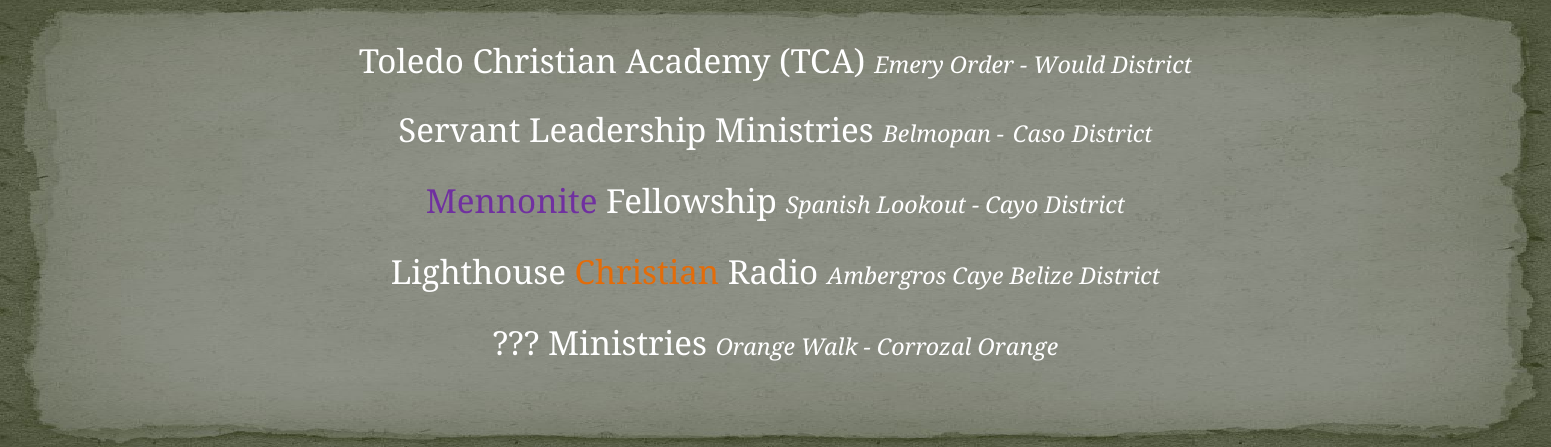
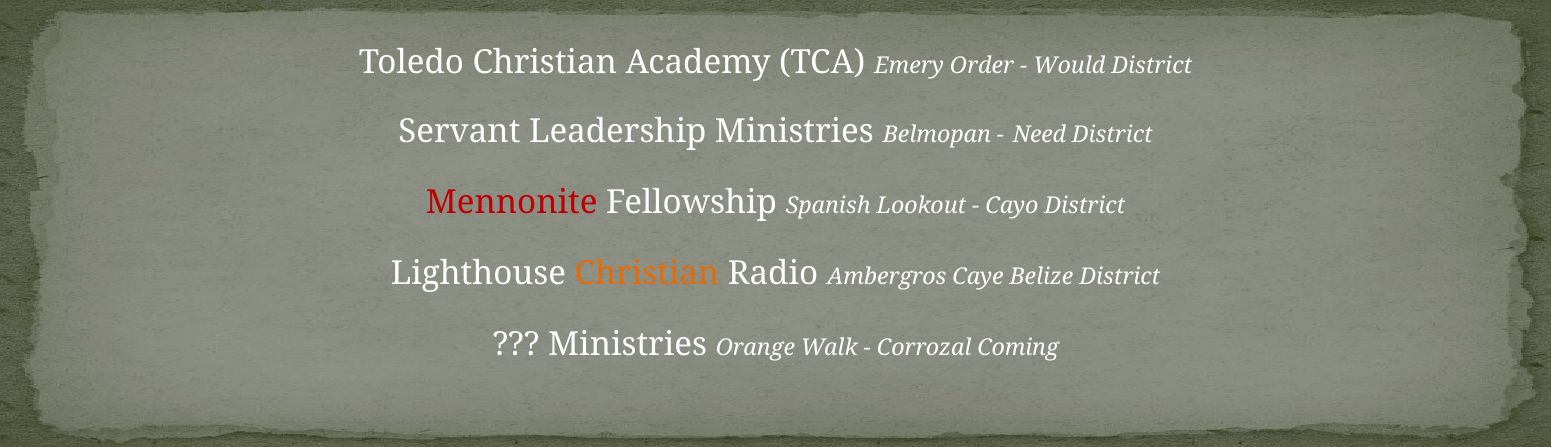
Caso: Caso -> Need (1039, 135)
Mennonite colour: purple -> red (512, 203)
Corrozal Orange: Orange -> Coming (1018, 348)
